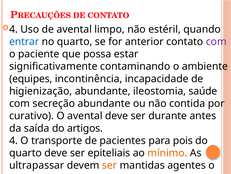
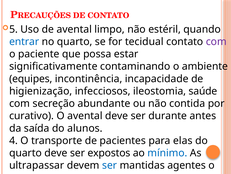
4: 4 -> 5 (14, 29)
anterior: anterior -> tecidual (144, 41)
higienização abundante: abundante -> infecciosos (103, 91)
artigos: artigos -> alunos (85, 128)
pois: pois -> elas (183, 140)
epiteliais: epiteliais -> expostos (109, 152)
mínimo colour: orange -> blue (167, 152)
ser colour: orange -> blue (110, 165)
